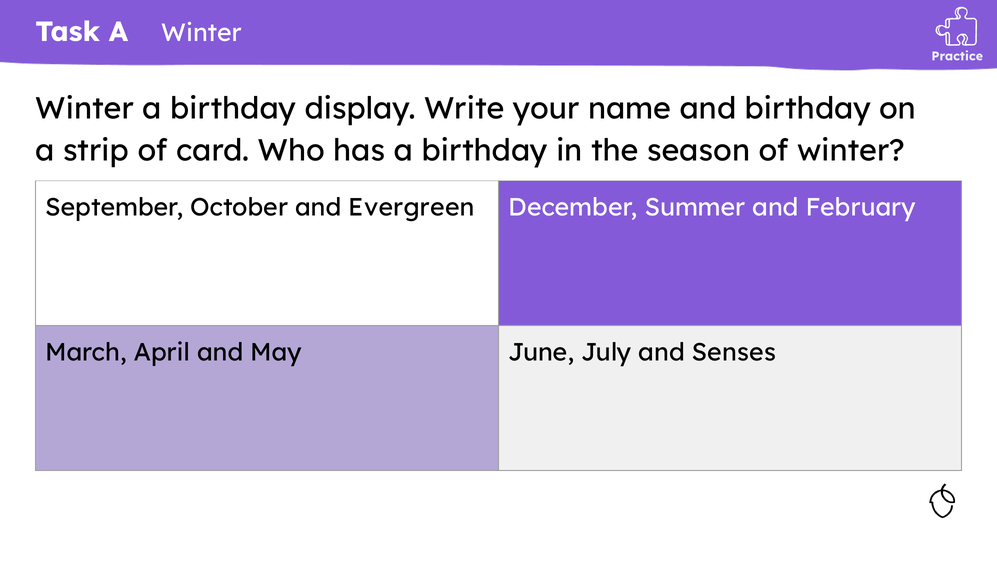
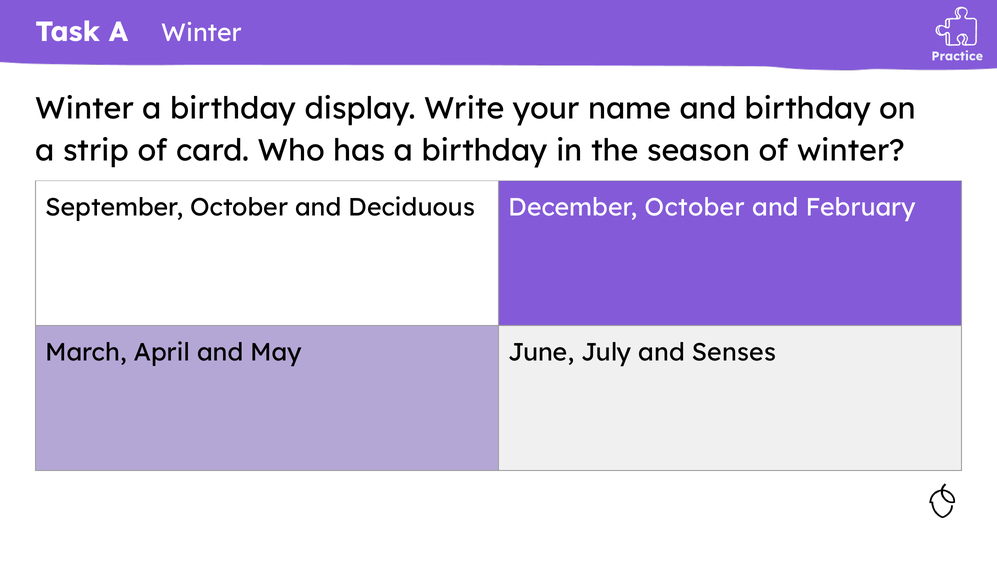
Evergreen: Evergreen -> Deciduous (412, 207)
December Summer: Summer -> October (695, 207)
